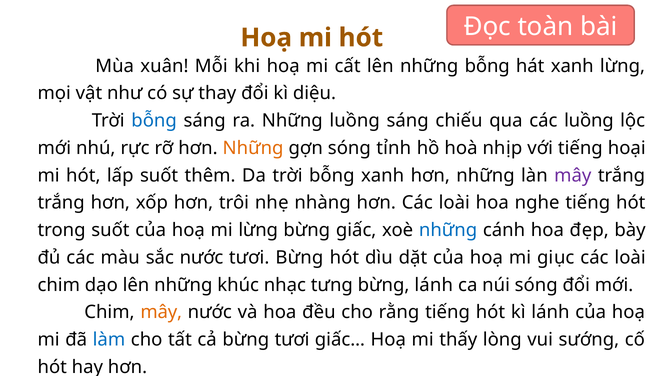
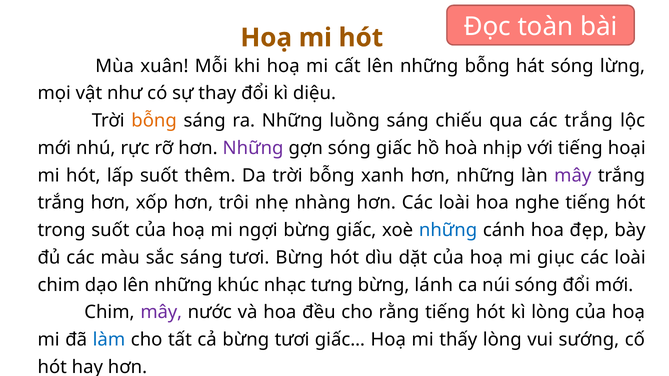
hát xanh: xanh -> sóng (572, 66)
bỗng colour: blue -> orange (154, 121)
các luồng: luồng -> trắng (589, 121)
Những colour: orange -> purple (253, 148)
sóng tỉnh: tỉnh -> giấc (394, 148)
mi lừng: lừng -> ngợi (258, 230)
sắc nước: nước -> sáng (201, 258)
mây colour: orange -> purple (161, 313)
kì lánh: lánh -> lòng (551, 313)
